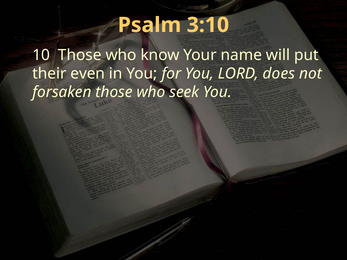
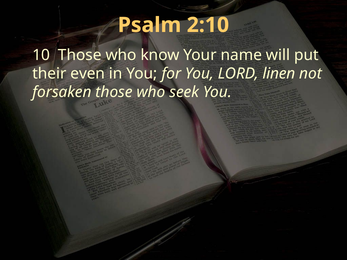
3:10: 3:10 -> 2:10 (208, 25)
does: does -> linen (279, 74)
